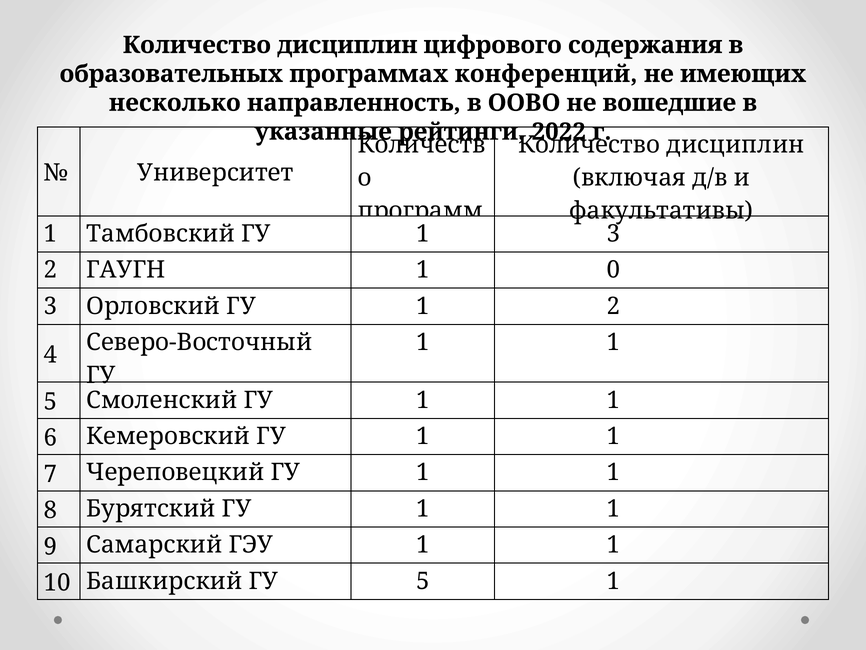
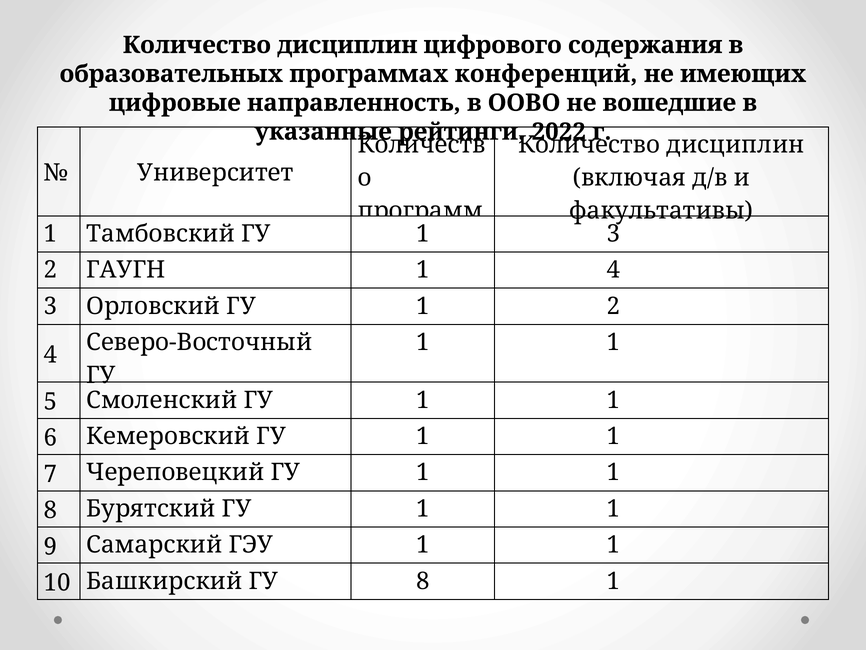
несколько: несколько -> цифровые (175, 103)
1 0: 0 -> 4 (614, 270)
ГУ 5: 5 -> 8 (423, 581)
